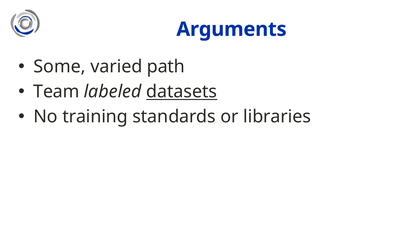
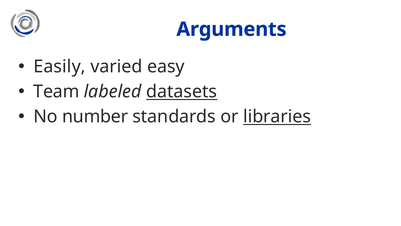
Some: Some -> Easily (60, 67)
path: path -> easy (166, 67)
training: training -> number (95, 117)
libraries underline: none -> present (277, 117)
